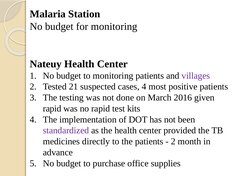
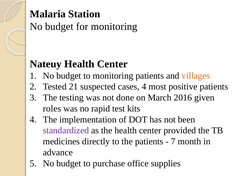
villages colour: purple -> orange (196, 76)
rapid: rapid -> roles (52, 109)
2: 2 -> 7 (173, 142)
